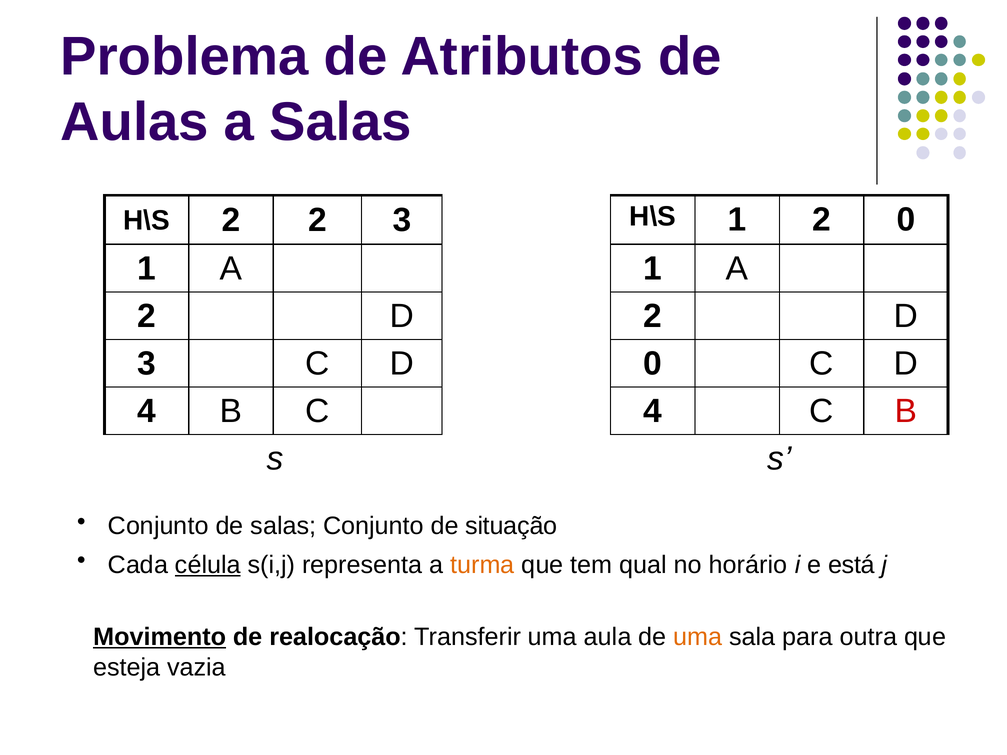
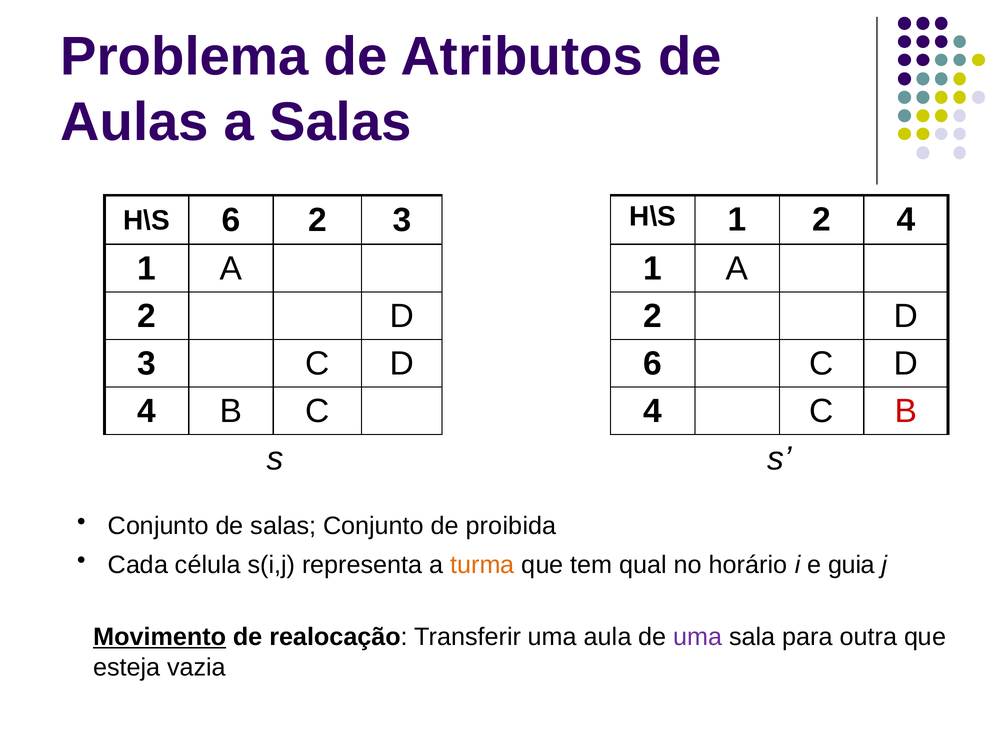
H\S 2: 2 -> 6 (231, 220)
2 0: 0 -> 4 (906, 220)
D 0: 0 -> 6 (653, 364)
situação: situação -> proibida (511, 526)
célula underline: present -> none (208, 565)
está: está -> guia (851, 565)
uma colour: orange -> purple (698, 637)
